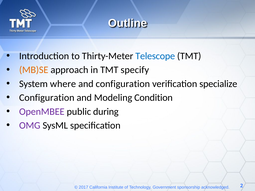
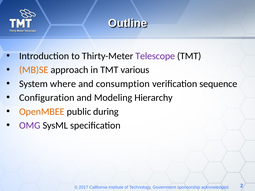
Telescope colour: blue -> purple (155, 56)
specify: specify -> various (135, 70)
and configuration: configuration -> consumption (123, 84)
specialize: specialize -> sequence (218, 84)
Condition: Condition -> Hierarchy (153, 98)
OpenMBEE colour: purple -> orange (42, 112)
